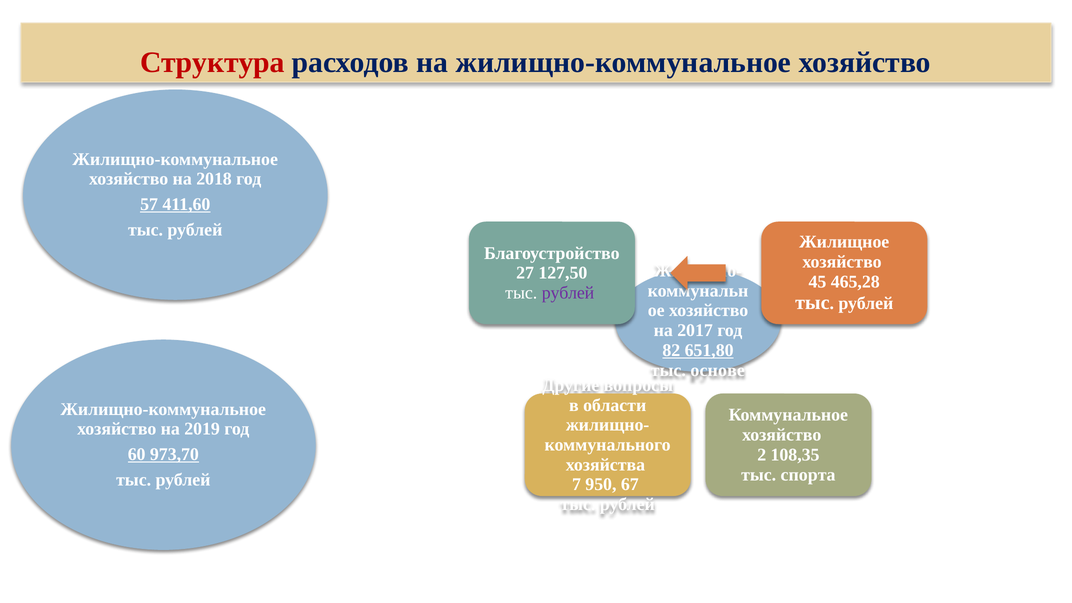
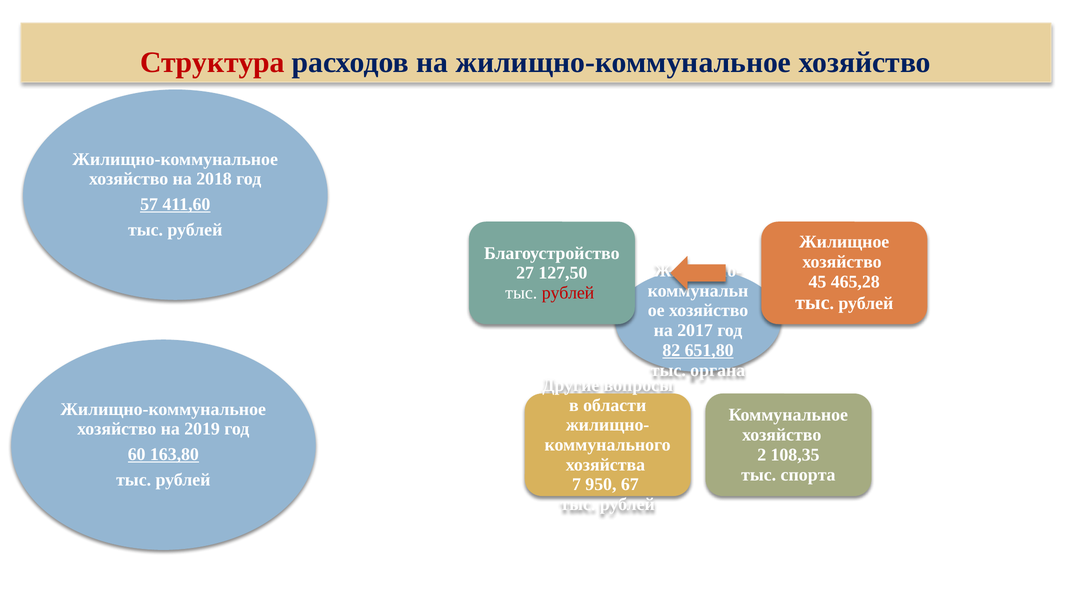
рублей colour: purple -> red (568, 293)
основе: основе -> органа (718, 370)
973,70: 973,70 -> 163,80 (174, 454)
